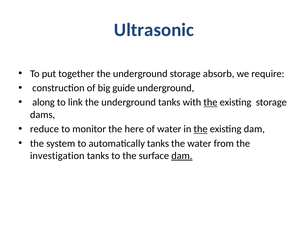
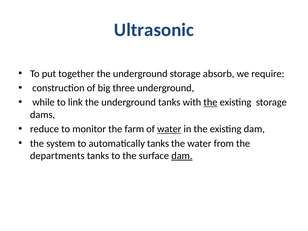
guide: guide -> three (124, 88)
along: along -> while (43, 102)
here: here -> farm (134, 129)
water underline: none -> present (169, 129)
the underline: present -> none (201, 129)
investigation: investigation -> departments (57, 156)
